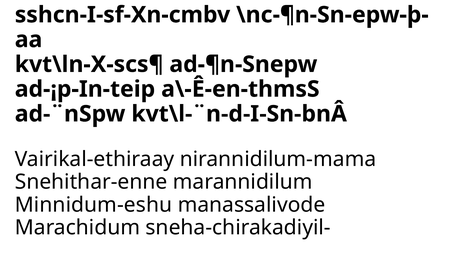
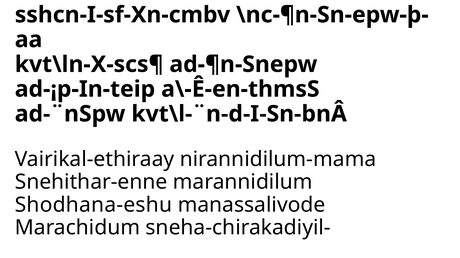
Minnidum-eshu: Minnidum-eshu -> Shodhana-eshu (93, 205)
